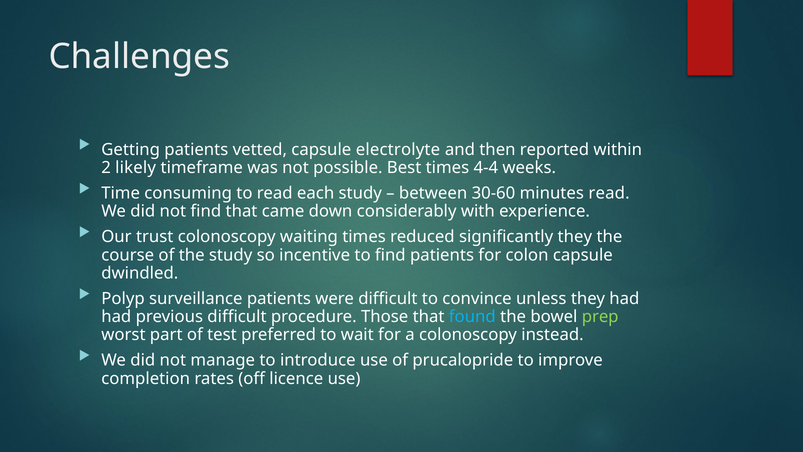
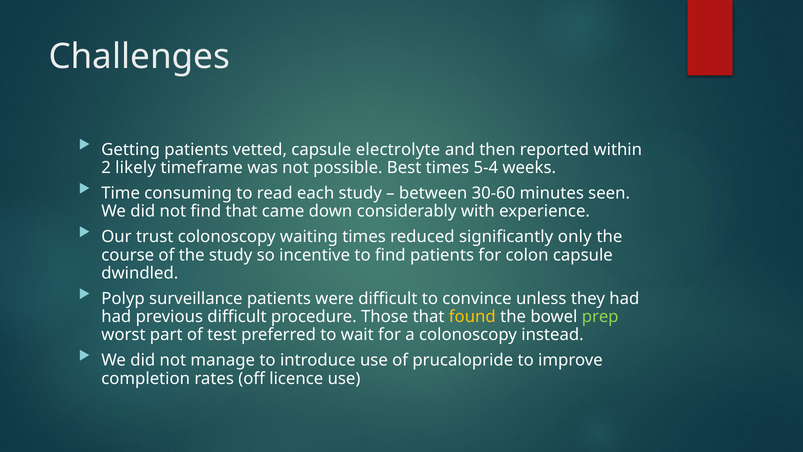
4-4: 4-4 -> 5-4 (486, 168)
minutes read: read -> seen (609, 193)
significantly they: they -> only (575, 237)
found colour: light blue -> yellow (472, 317)
